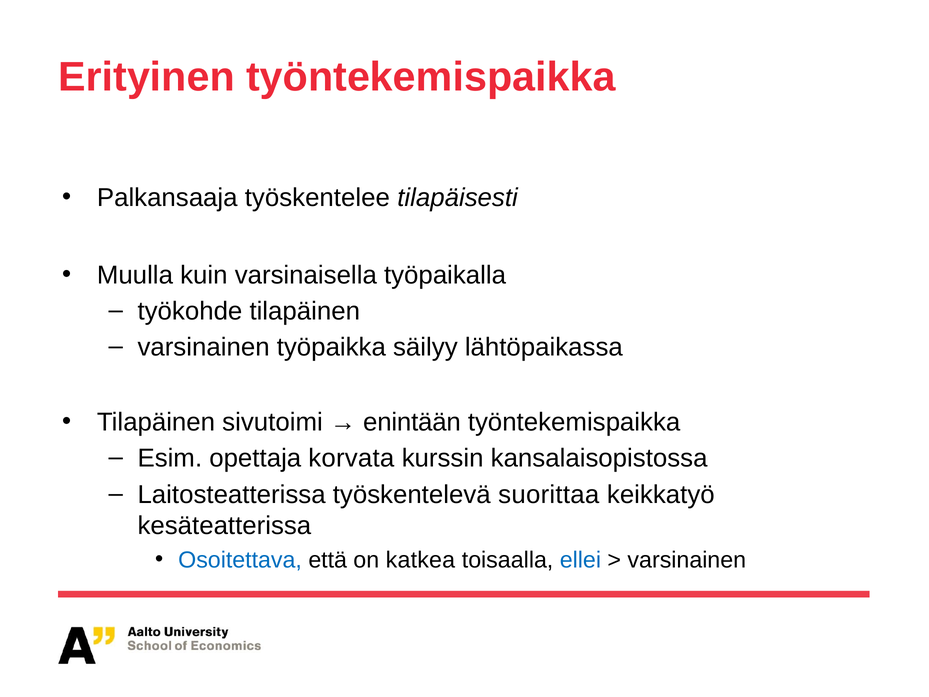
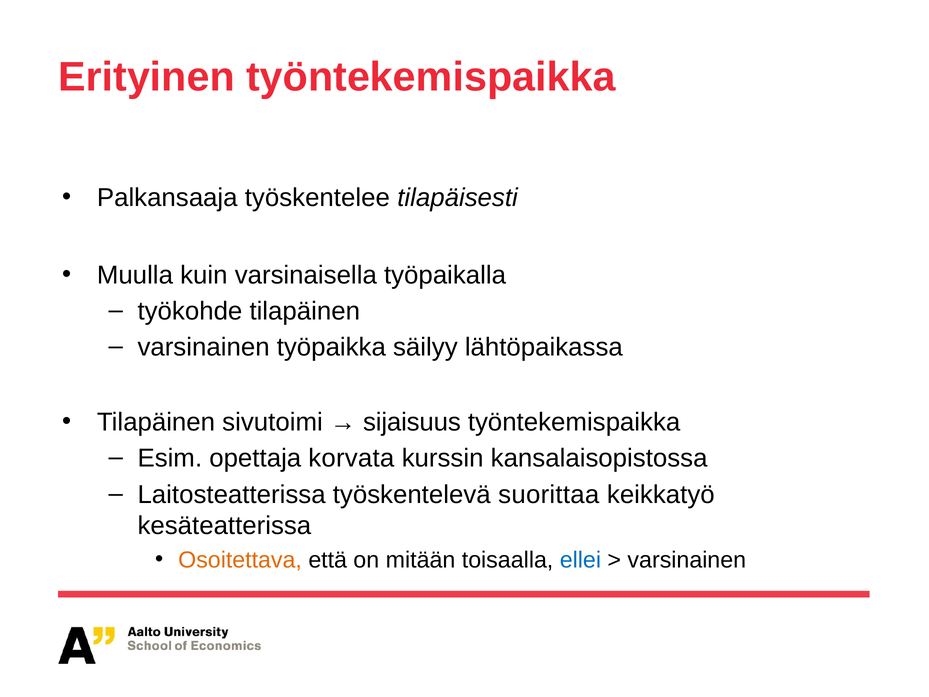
enintään: enintään -> sijaisuus (412, 422)
Osoitettava colour: blue -> orange (240, 560)
katkea: katkea -> mitään (421, 560)
